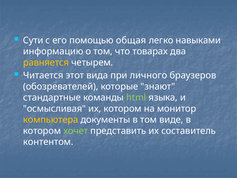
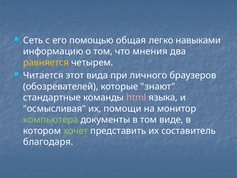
Сути: Сути -> Сеть (33, 40)
товарах: товарах -> мнения (150, 51)
html colour: light green -> pink (136, 97)
их котором: котором -> помощи (123, 109)
компьютера colour: yellow -> light green (51, 120)
контентом: контентом -> благодаря (48, 142)
